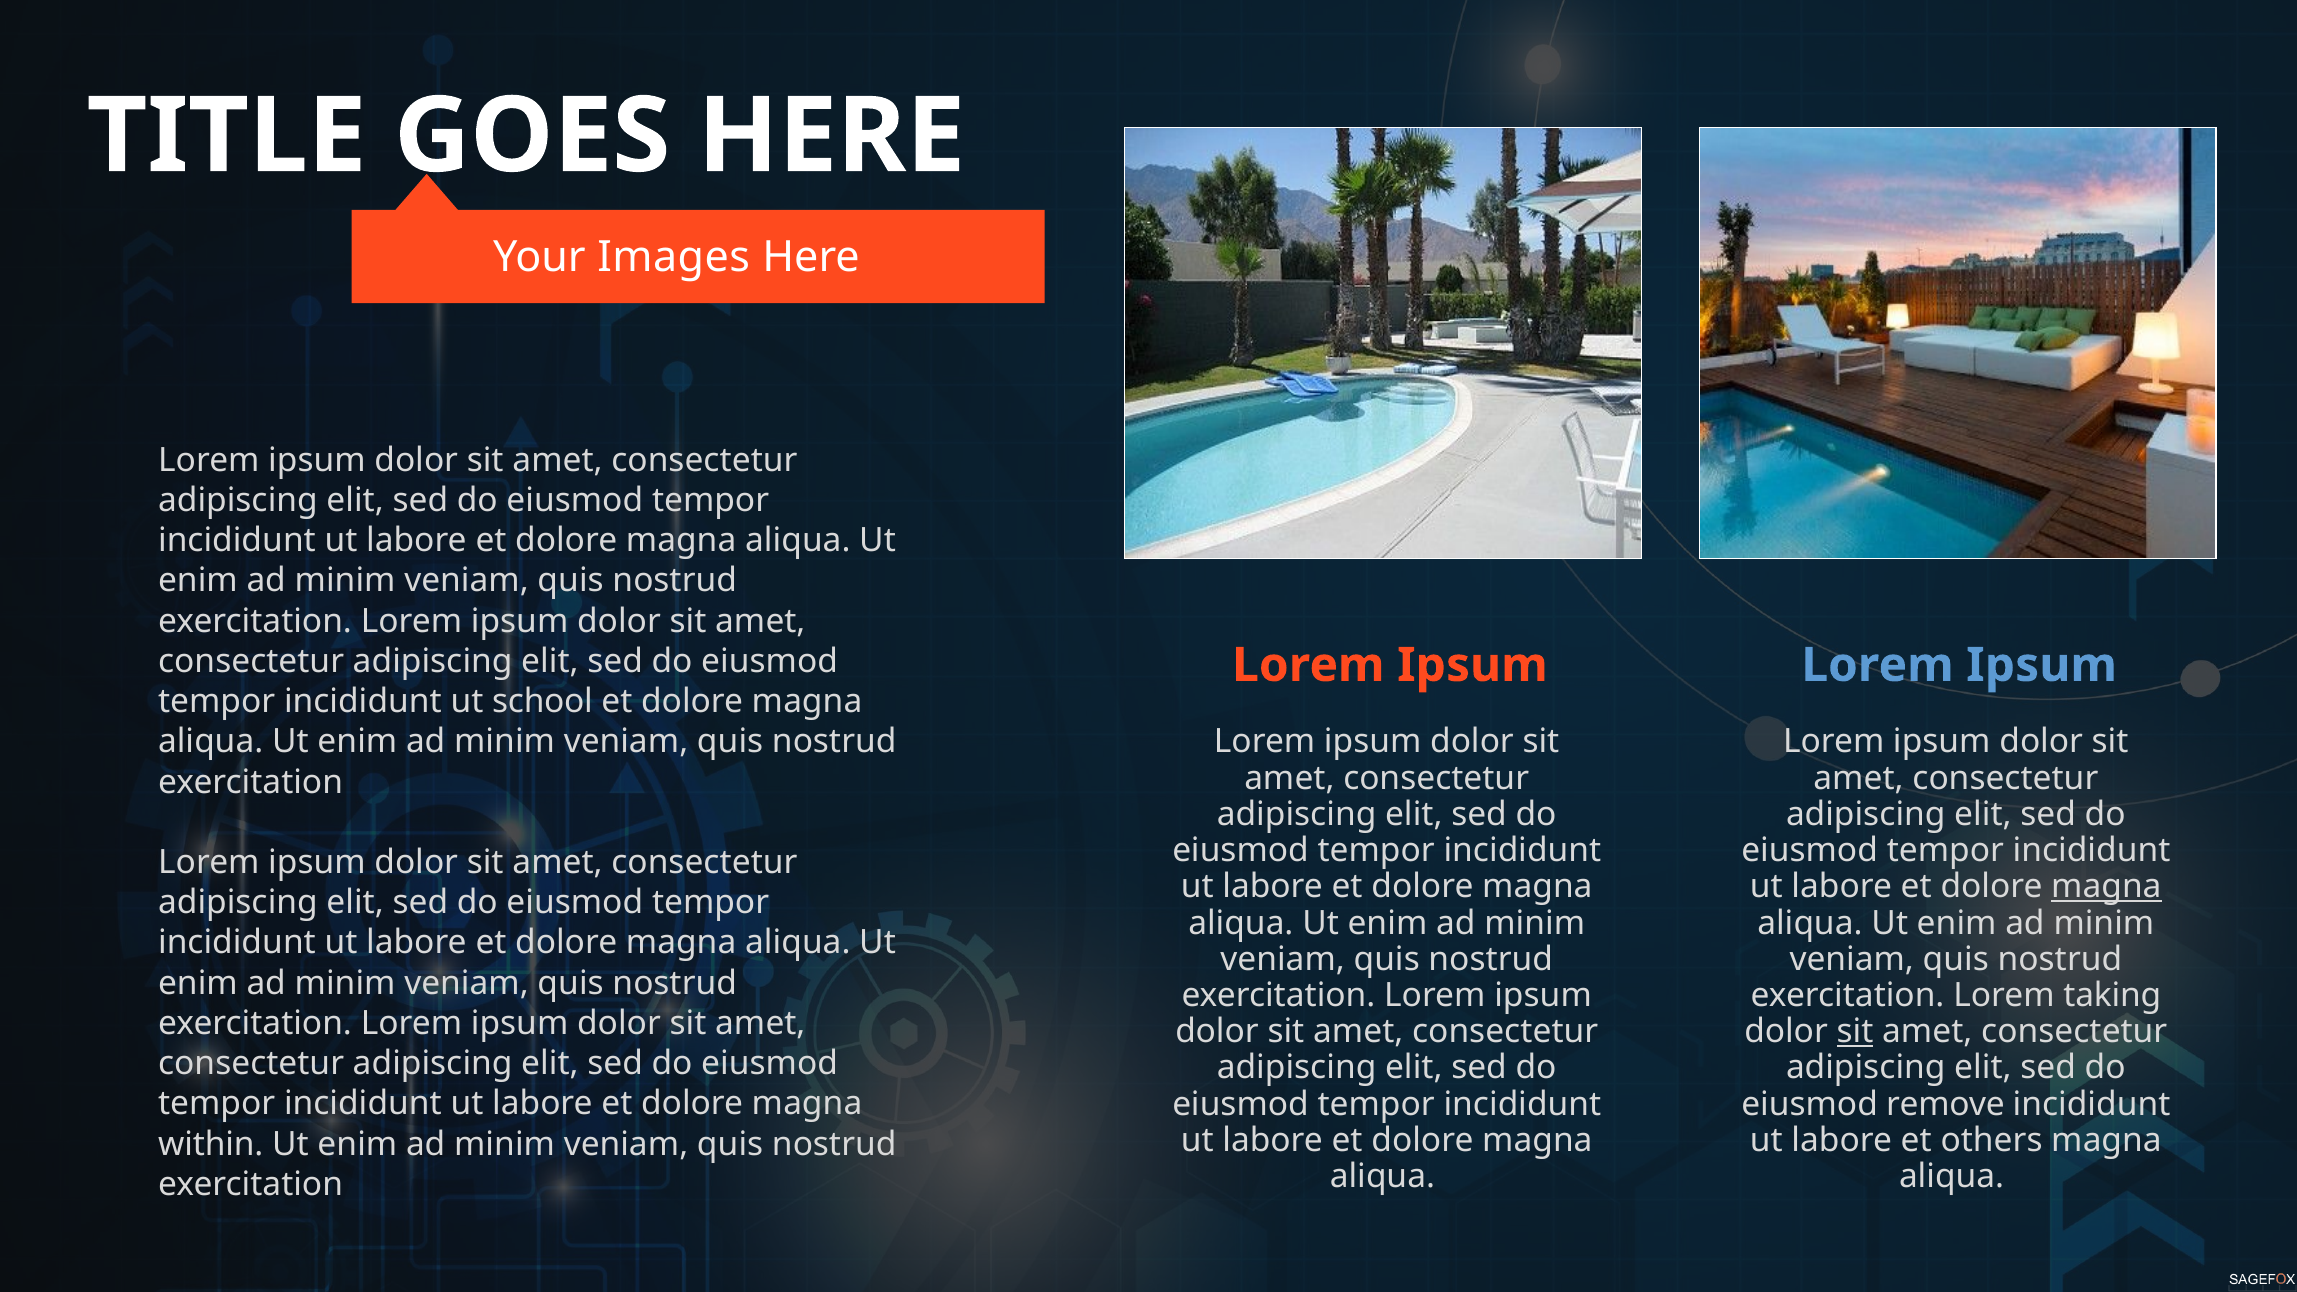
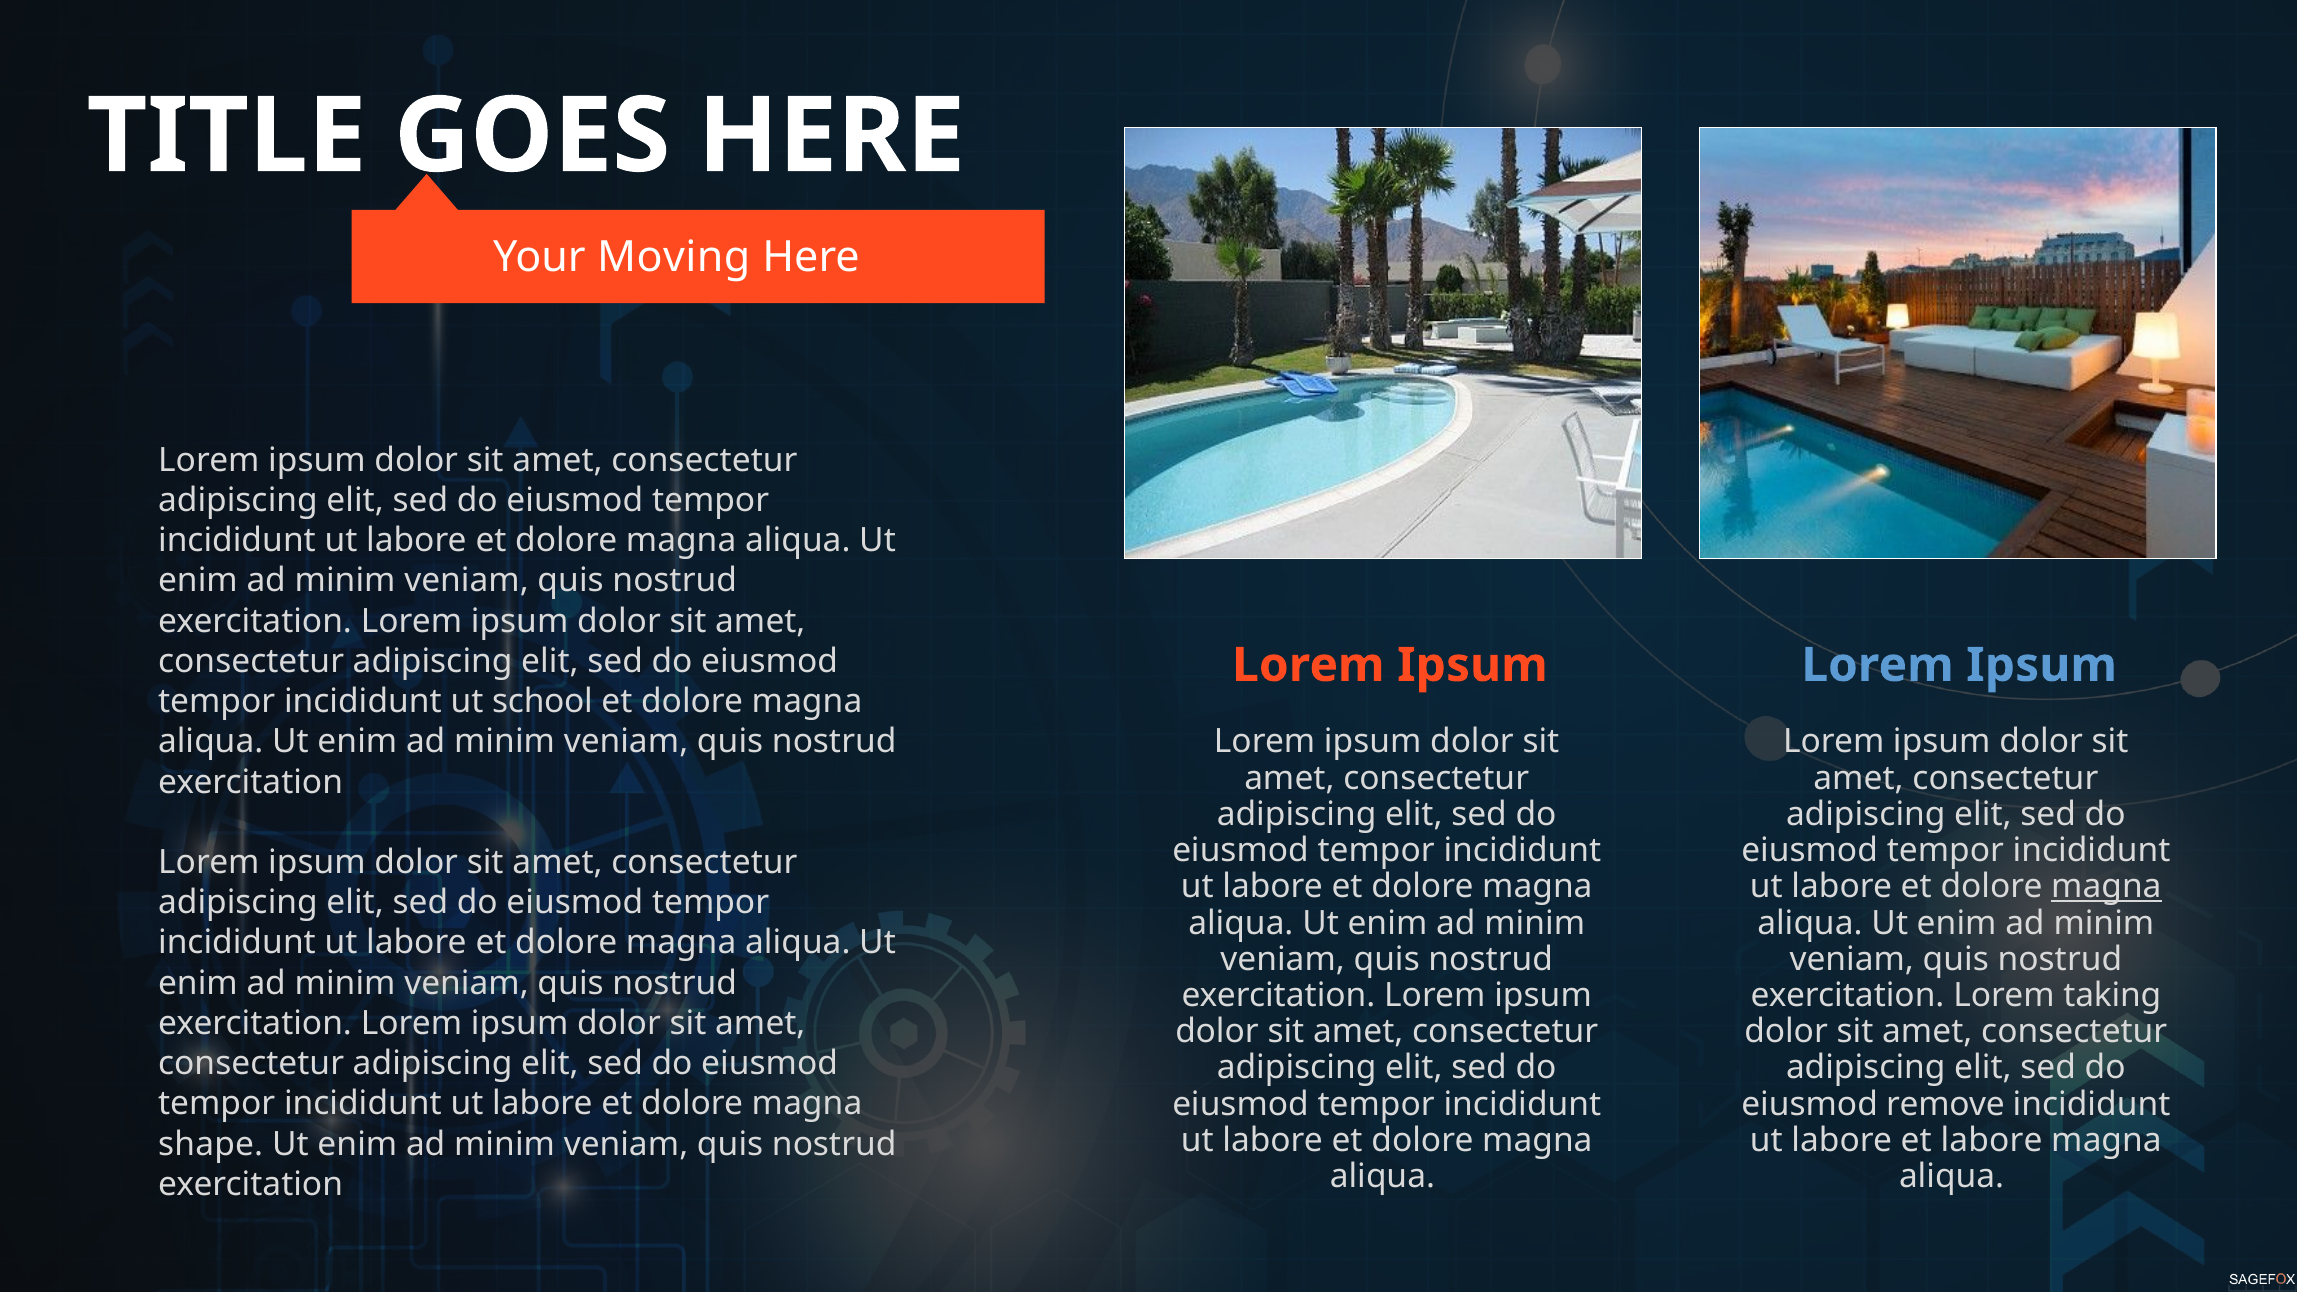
Images: Images -> Moving (674, 257)
sit underline: present -> none (1855, 1032)
et others: others -> labore (1991, 1140)
within: within -> shape (211, 1144)
